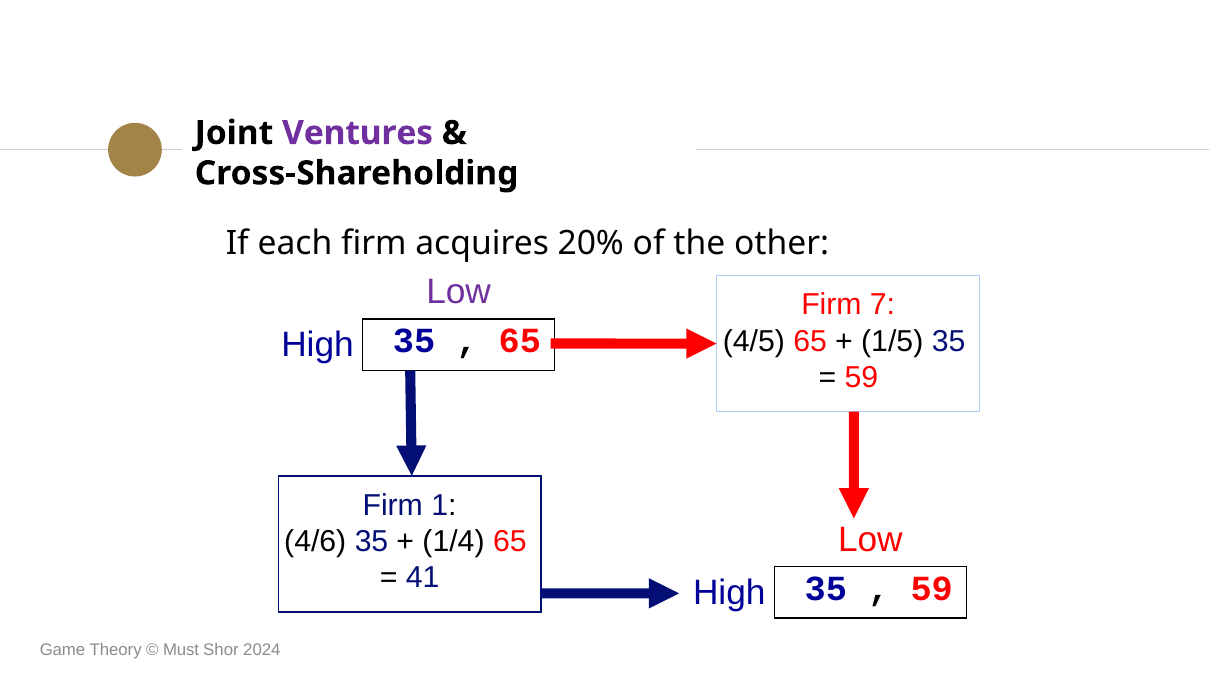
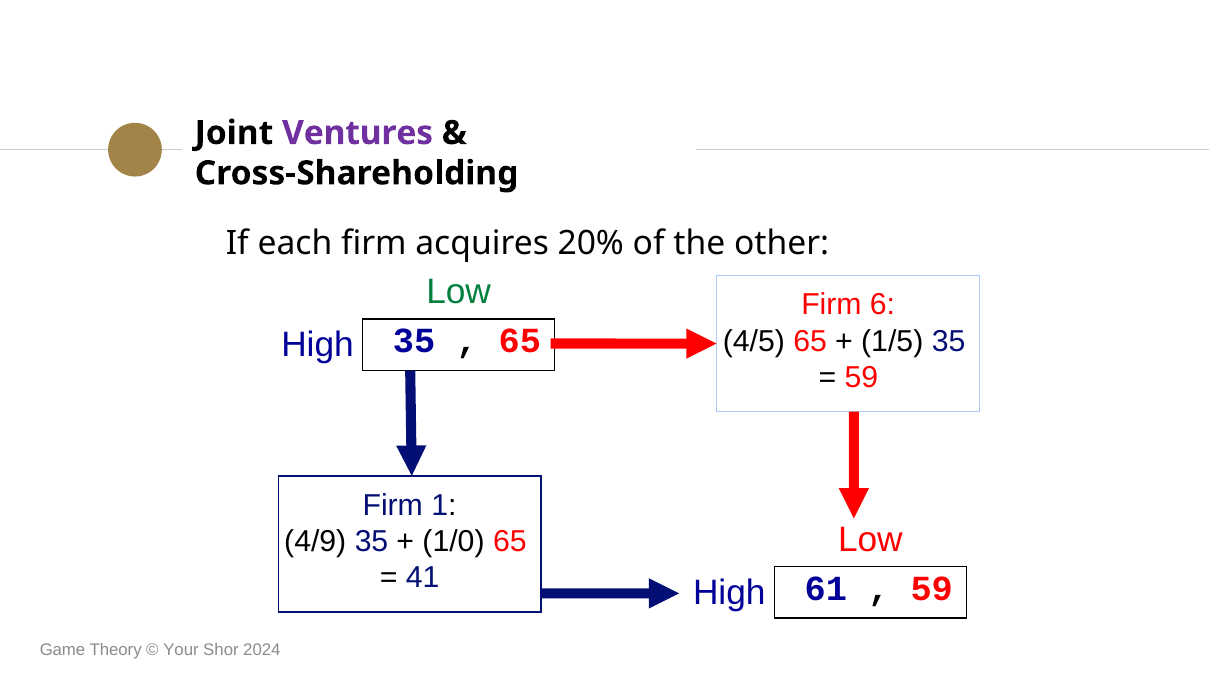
Low colour: purple -> green (459, 292)
7: 7 -> 6 (883, 305)
4/6: 4/6 -> 4/9 (315, 542)
1/4: 1/4 -> 1/0 (454, 542)
35: 35 -> 61 (826, 589)
Must: Must -> Your (181, 650)
